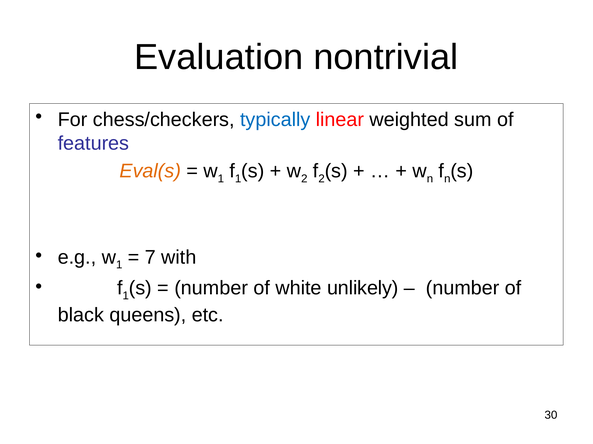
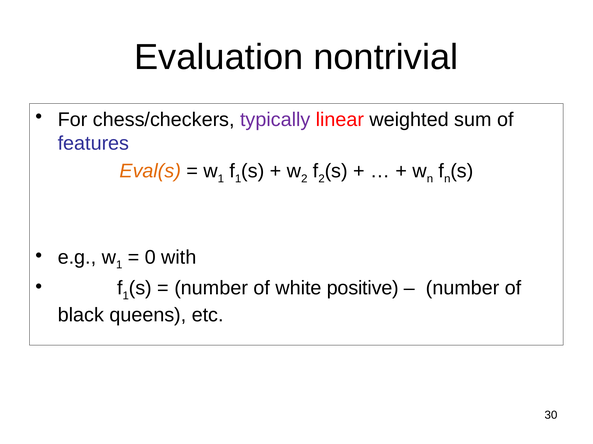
typically colour: blue -> purple (275, 120)
7: 7 -> 0 (150, 258)
unlikely: unlikely -> positive (363, 289)
